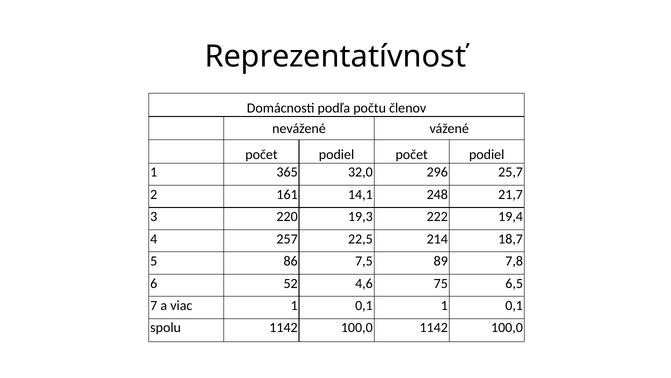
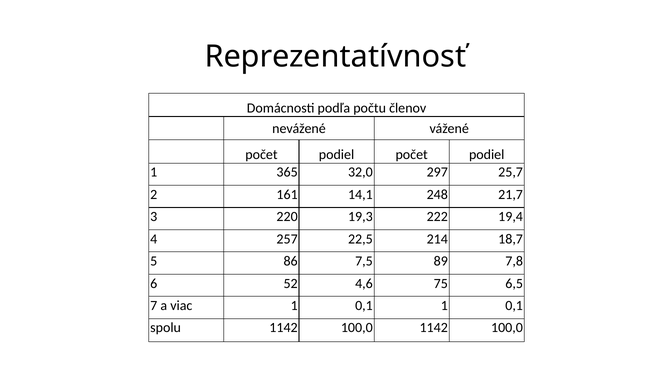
296: 296 -> 297 (437, 172)
